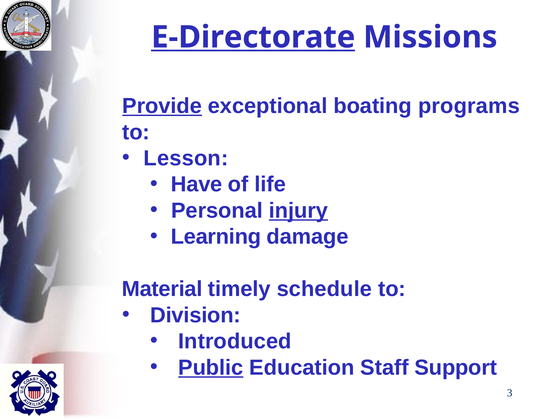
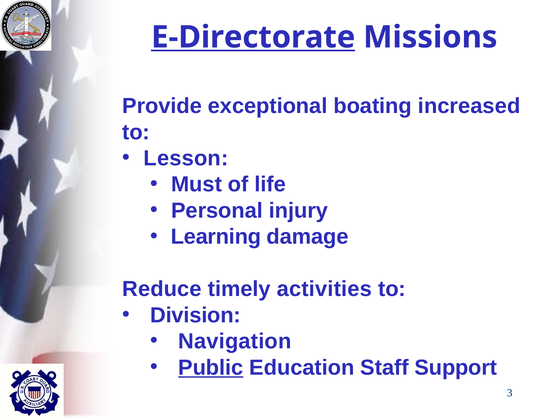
Provide underline: present -> none (162, 106)
programs: programs -> increased (469, 106)
Have: Have -> Must (197, 184)
injury underline: present -> none (299, 211)
Material: Material -> Reduce (162, 289)
schedule: schedule -> activities (324, 289)
Introduced: Introduced -> Navigation (235, 341)
